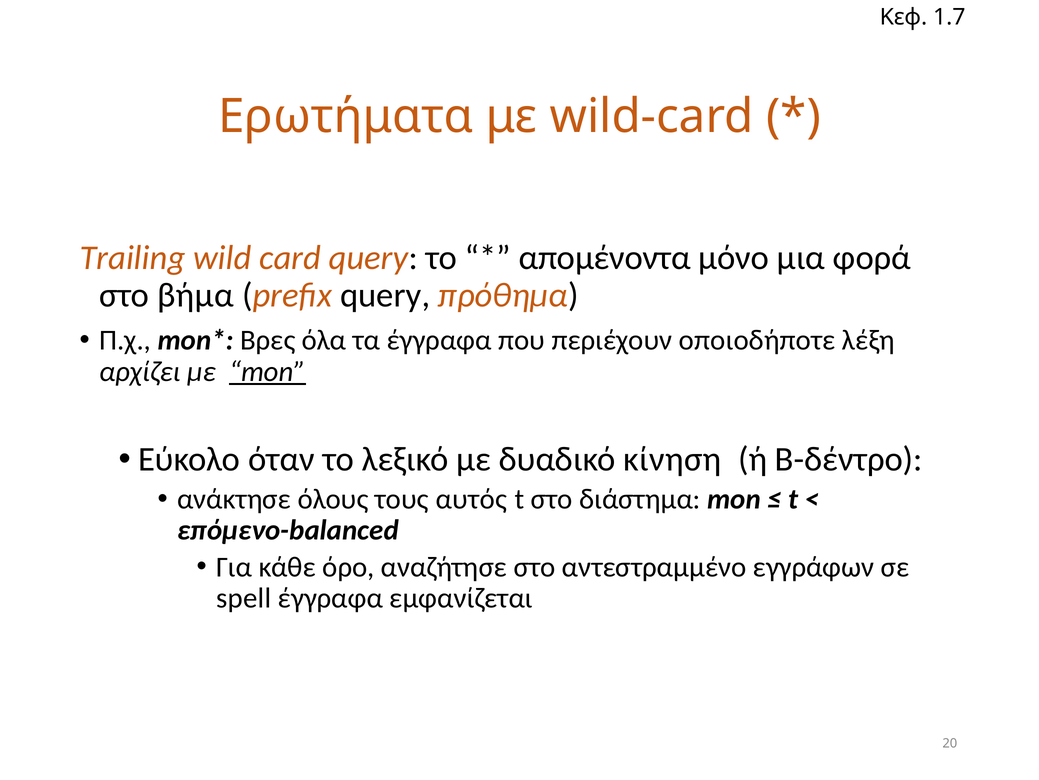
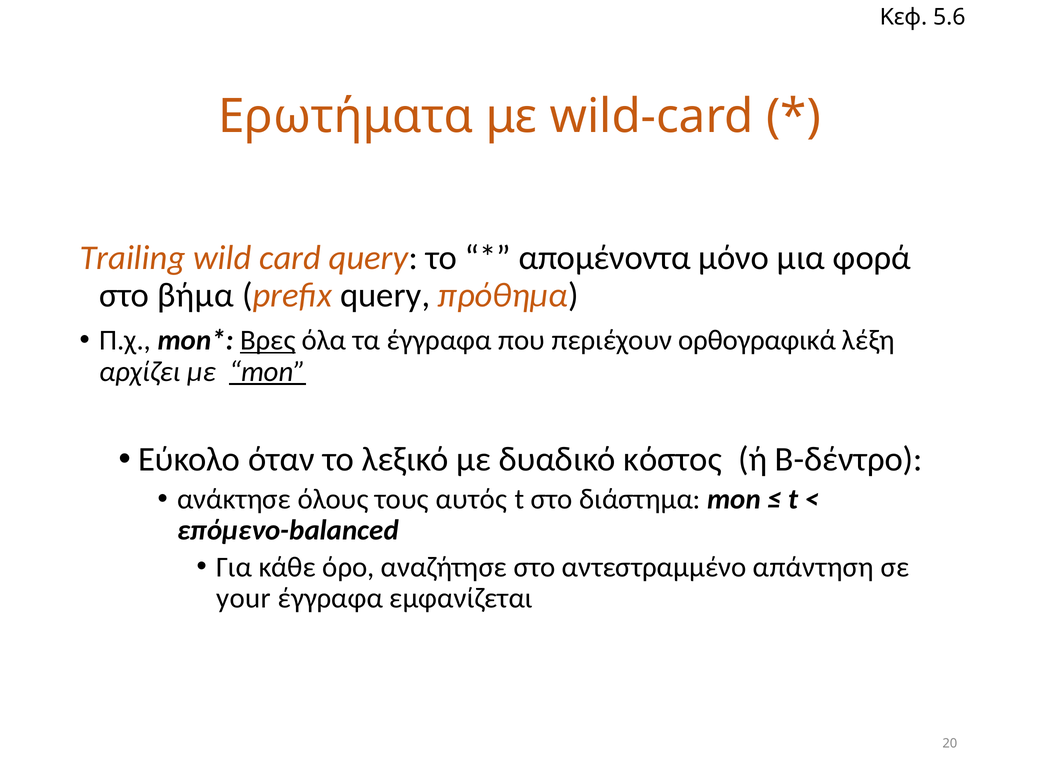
1.7: 1.7 -> 5.6 (949, 17)
Βρες underline: none -> present (268, 340)
οποιοδήποτε: οποιοδήποτε -> ορθογραφικά (757, 340)
κίνηση: κίνηση -> κόστος (673, 459)
εγγράφων: εγγράφων -> απάντηση (813, 567)
spell: spell -> your (244, 598)
